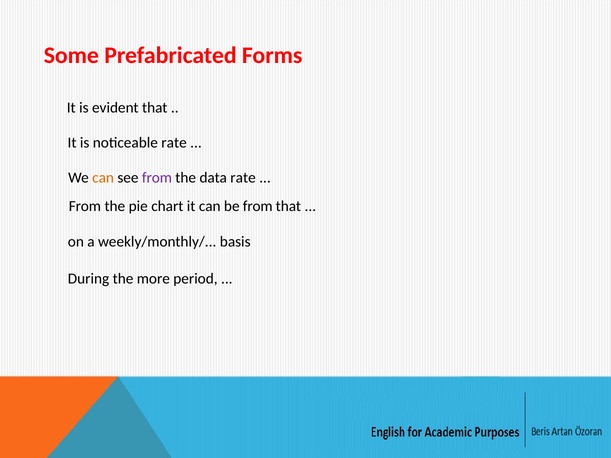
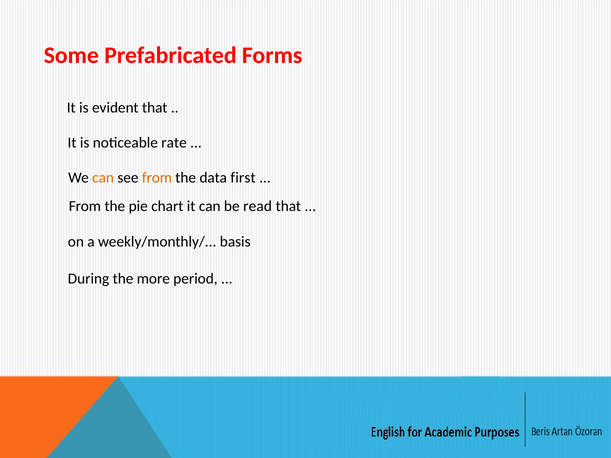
from colour: purple -> orange (157, 178)
data rate: rate -> first (243, 178)
be from: from -> read (258, 207)
